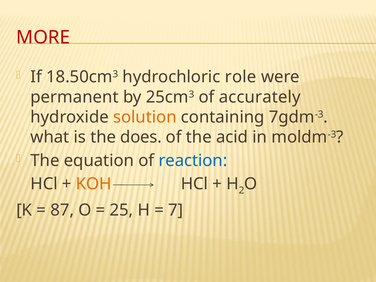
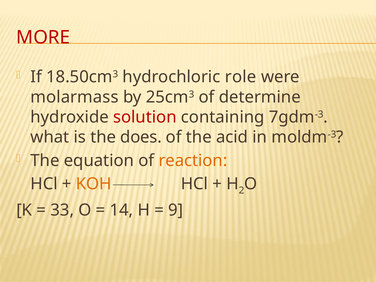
permanent: permanent -> molarmass (74, 97)
accurately: accurately -> determine (260, 97)
solution colour: orange -> red (145, 117)
reaction colour: blue -> orange (193, 161)
87: 87 -> 33 (62, 210)
25: 25 -> 14 (121, 210)
7: 7 -> 9 (176, 210)
